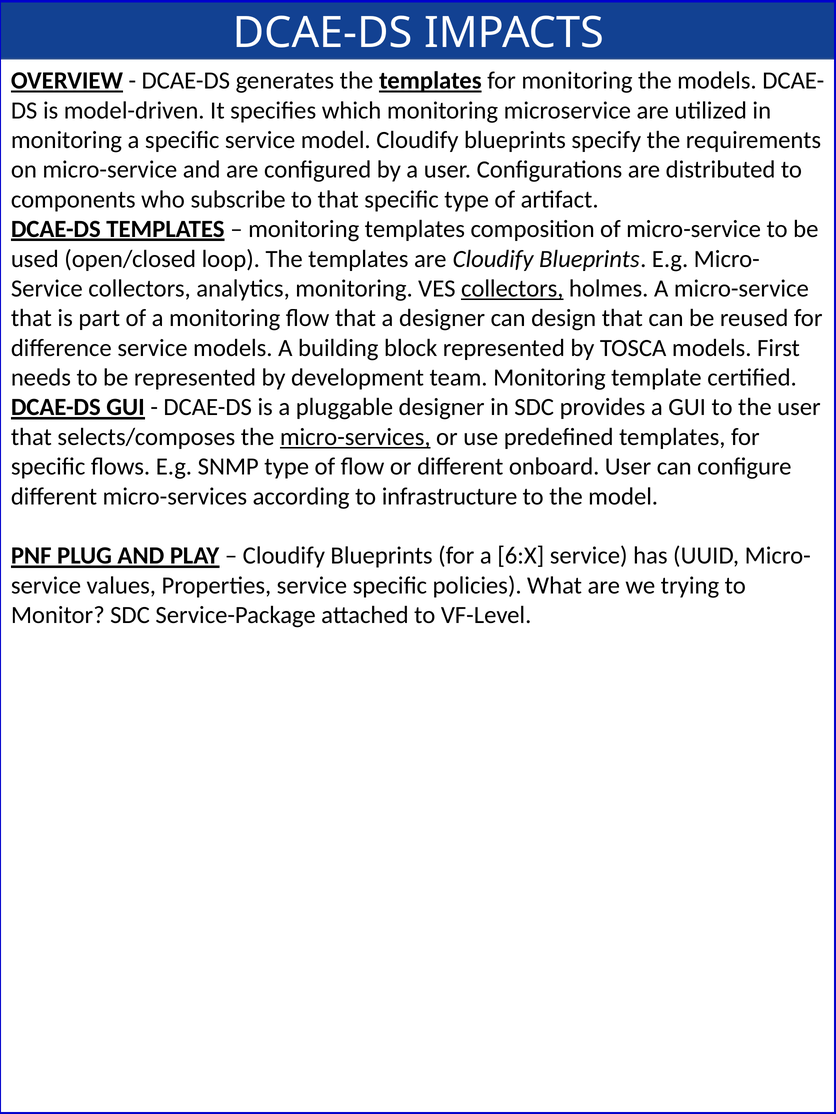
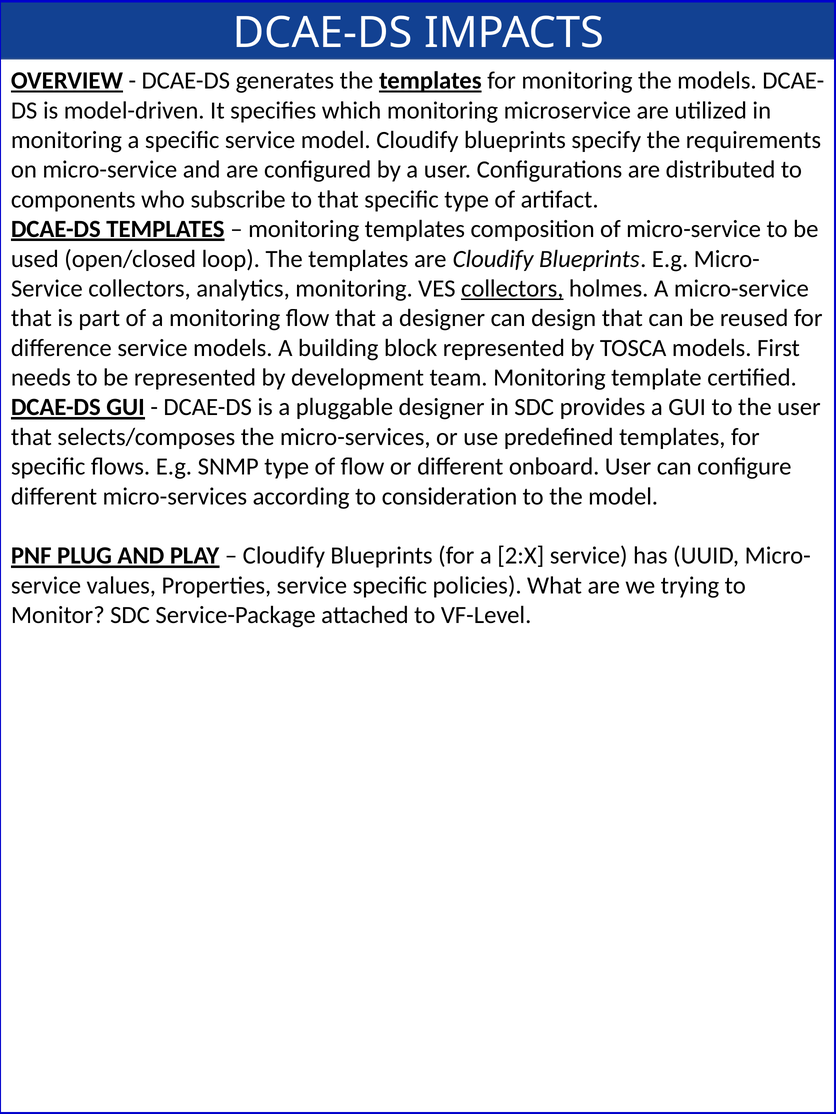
micro-services underline: present -> none (355, 437)
infrastructure: infrastructure -> consideration (450, 497)
6:X: 6:X -> 2:X (521, 556)
